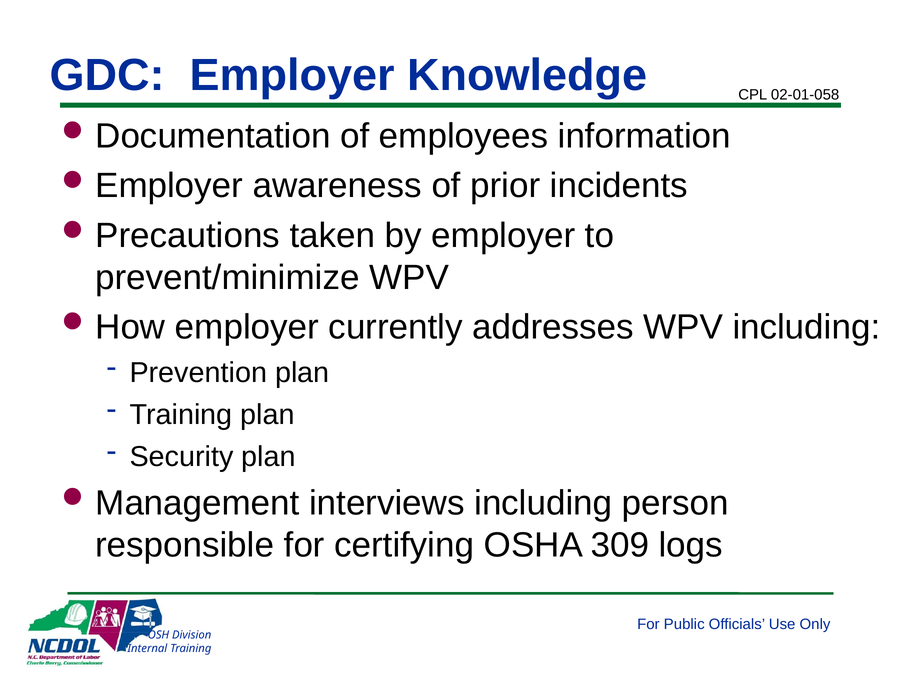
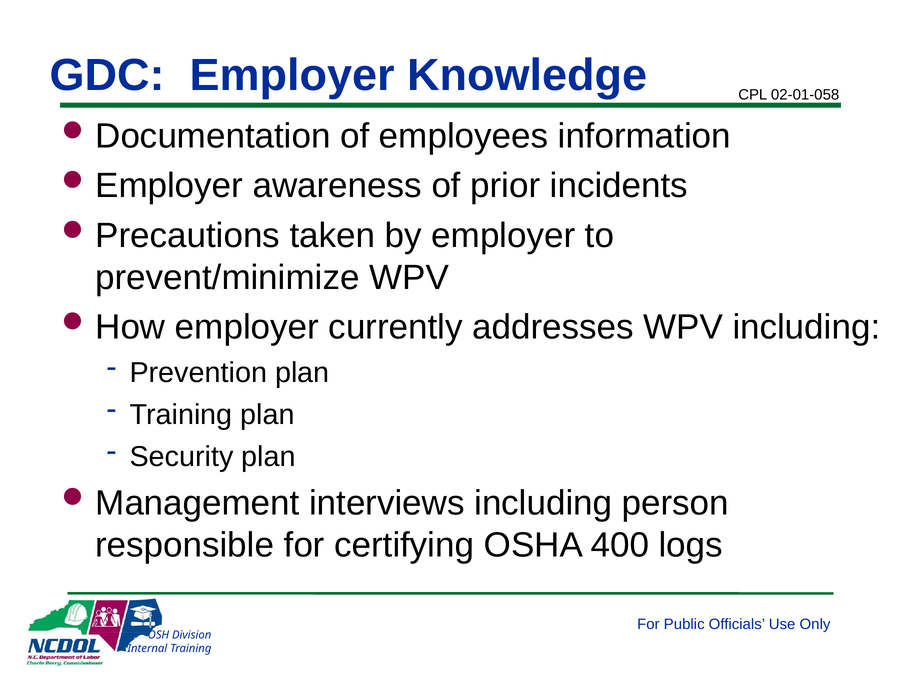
309: 309 -> 400 (620, 545)
